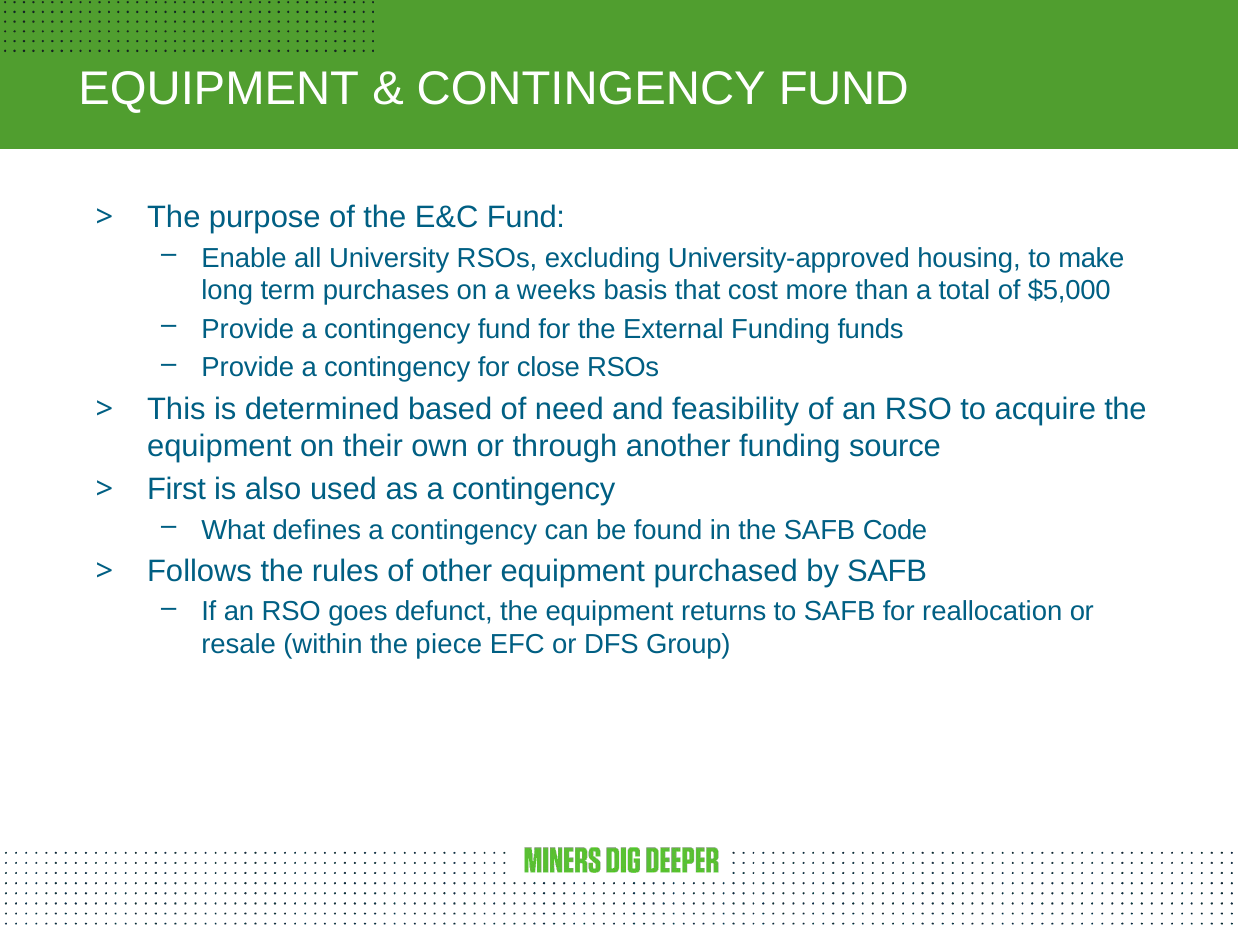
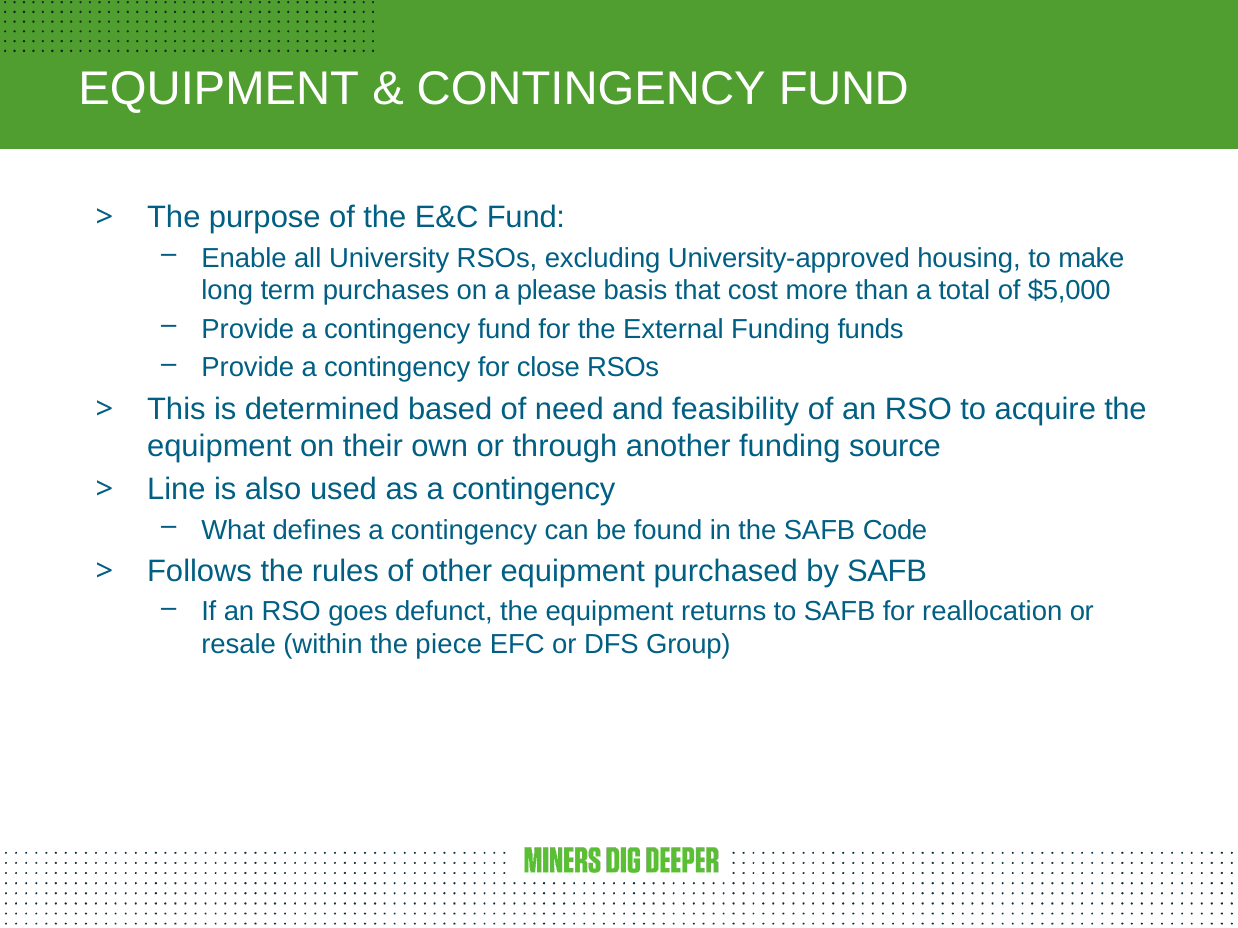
weeks: weeks -> please (557, 291)
First: First -> Line (176, 490)
